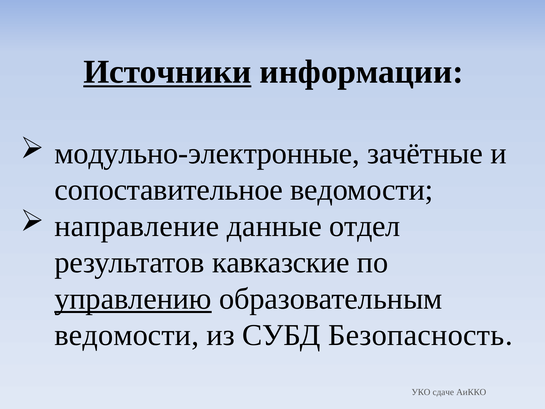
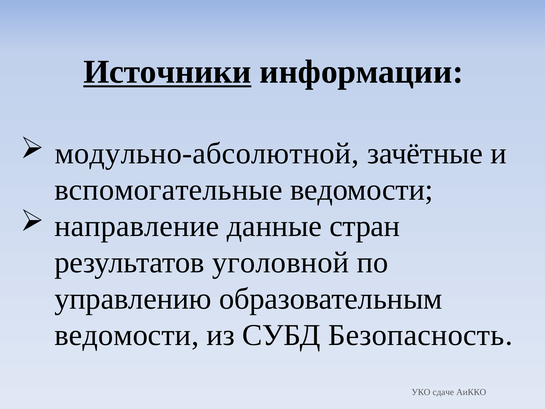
модульно-электронные: модульно-электронные -> модульно-абсолютной (207, 153)
сопоставительное: сопоставительное -> вспомогательные (168, 190)
отдел: отдел -> стран (365, 226)
кавказские: кавказские -> уголовной (281, 262)
управлению underline: present -> none (133, 299)
